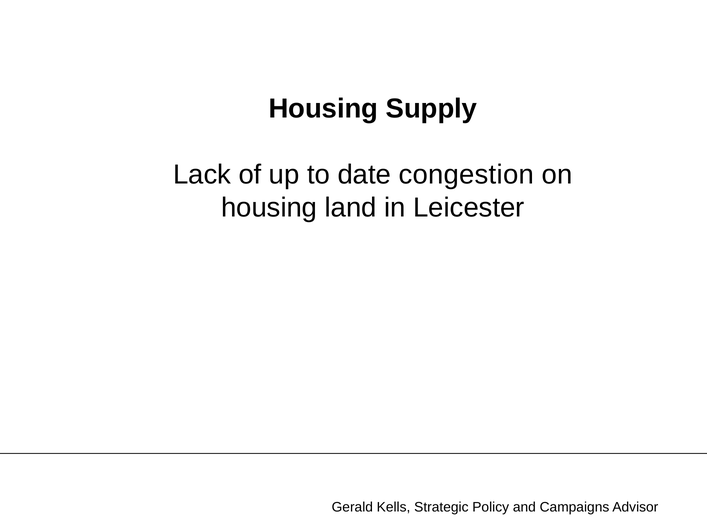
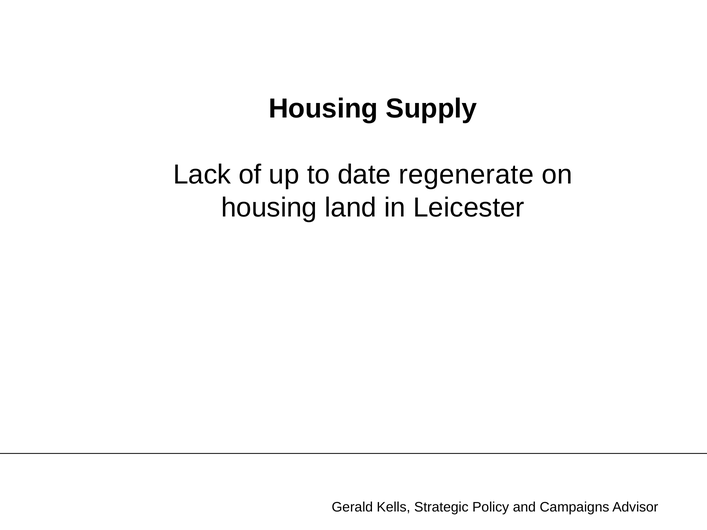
congestion: congestion -> regenerate (466, 175)
